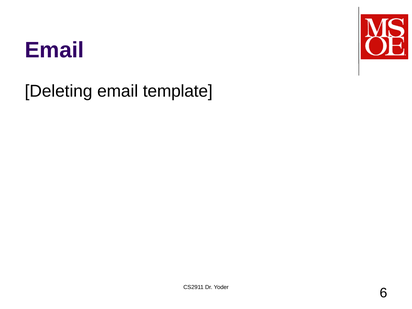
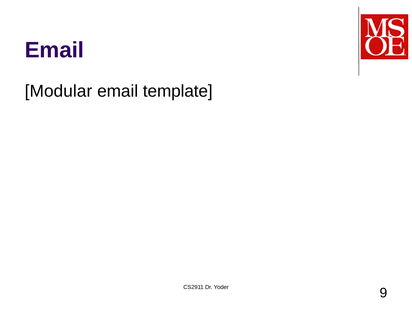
Deleting: Deleting -> Modular (58, 91)
6: 6 -> 9 (383, 293)
